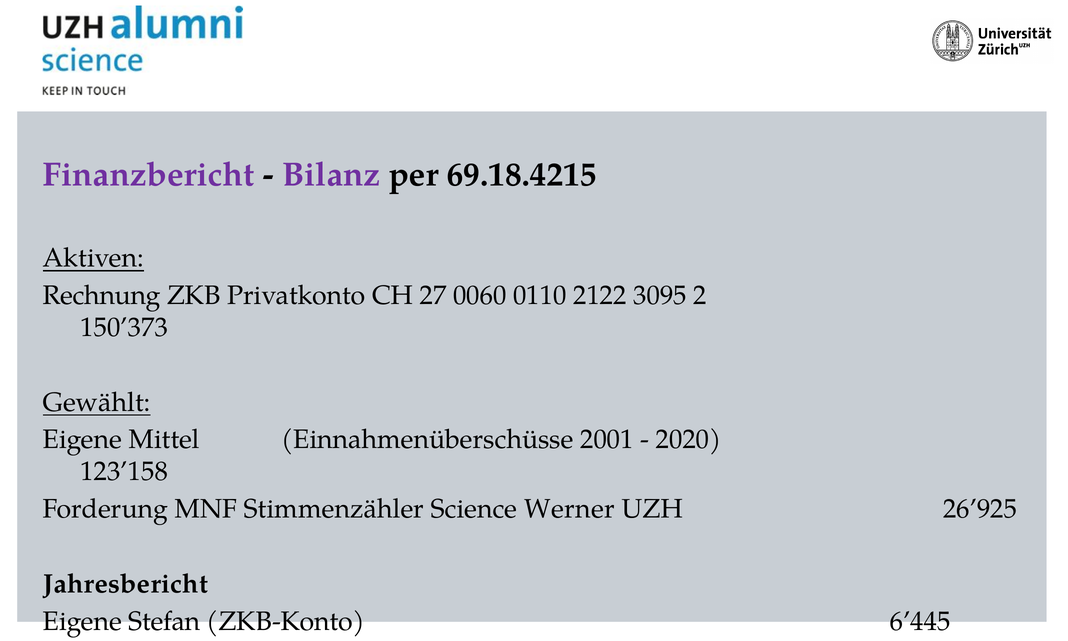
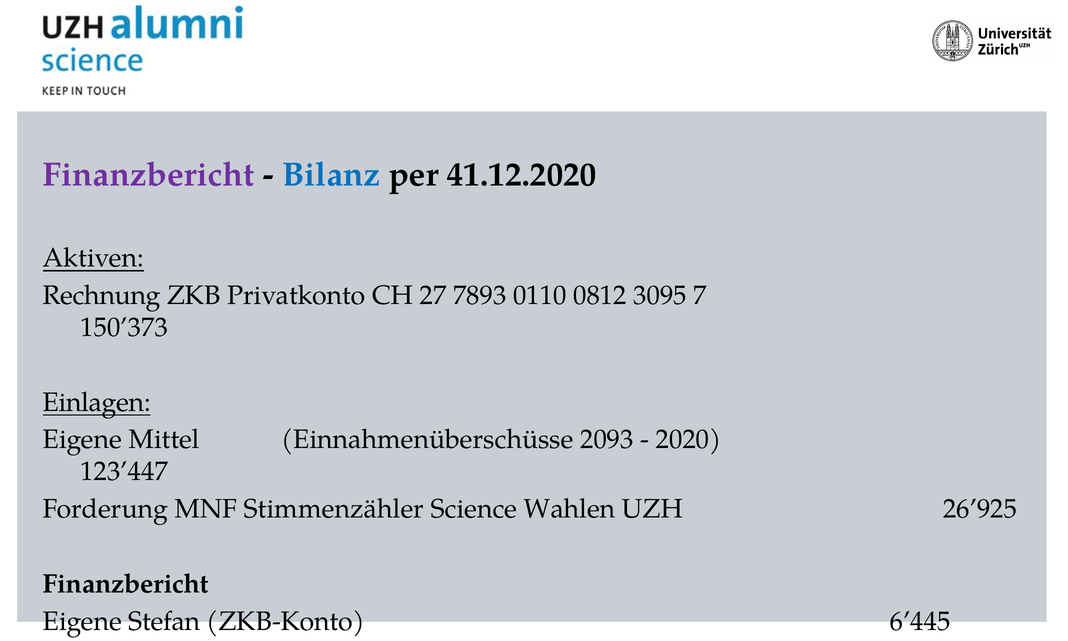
Bilanz colour: purple -> blue (331, 175)
69.18.4215: 69.18.4215 -> 41.12.2020 (522, 175)
0060: 0060 -> 7893 (480, 295)
2122: 2122 -> 0812 (600, 295)
2: 2 -> 7 (700, 295)
Gewählt: Gewählt -> Einlagen (97, 402)
2001: 2001 -> 2093 (607, 440)
123’158: 123’158 -> 123’447 (124, 472)
Werner: Werner -> Wahlen (570, 509)
Jahresbericht: Jahresbericht -> Finanzbericht (126, 584)
